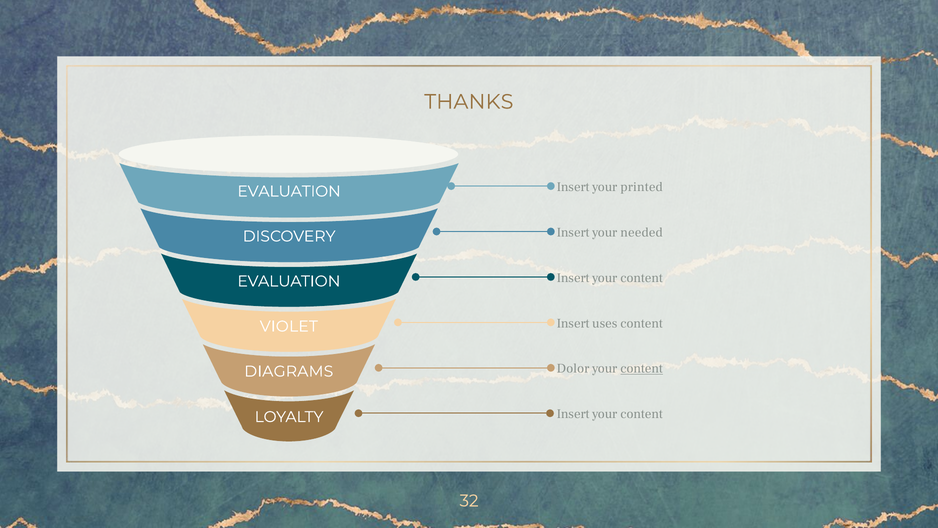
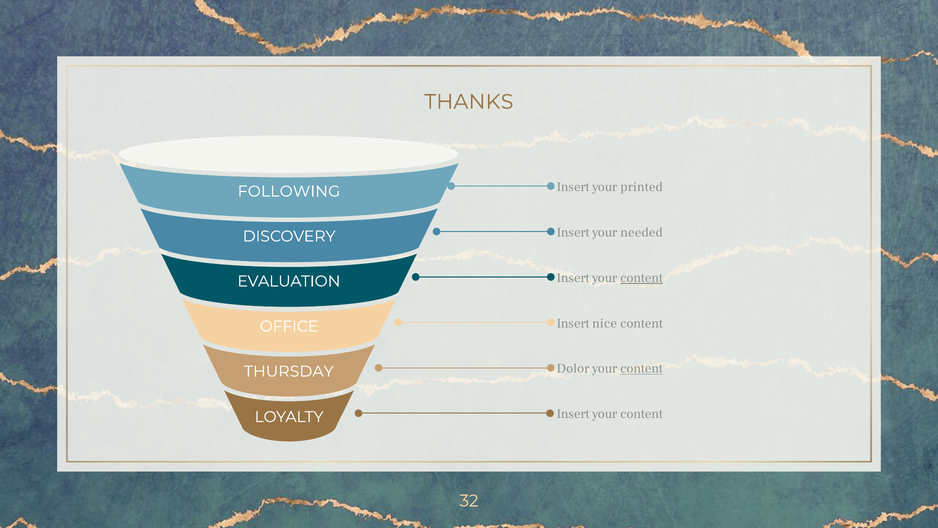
EVALUATION: EVALUATION -> FOLLOWING (289, 191)
content underline: none -> present (642, 278)
uses: uses -> nice (605, 323)
VIOLET: VIOLET -> OFFICE (289, 326)
DIAGRAMS: DIAGRAMS -> THURSDAY (289, 371)
